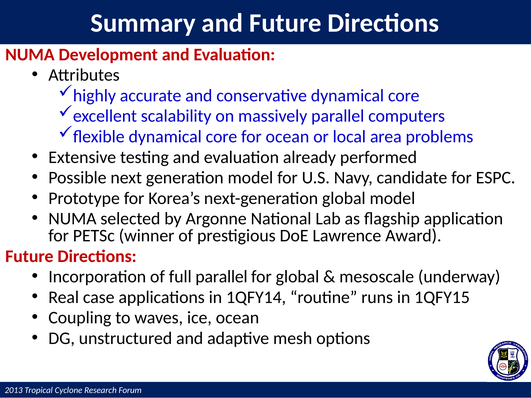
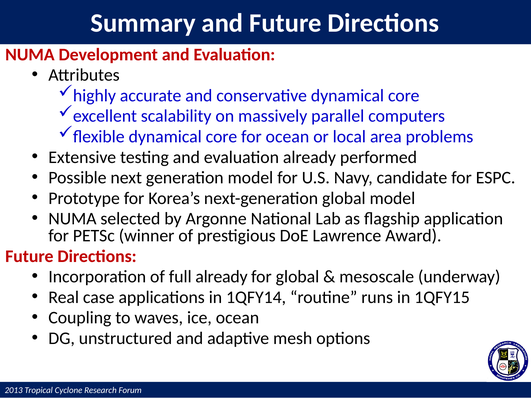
full parallel: parallel -> already (221, 277)
